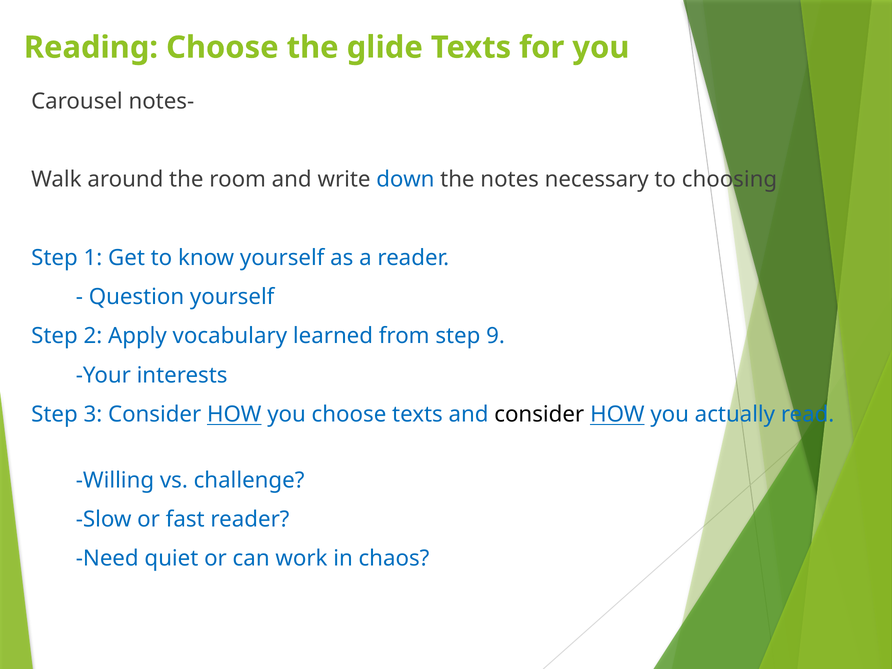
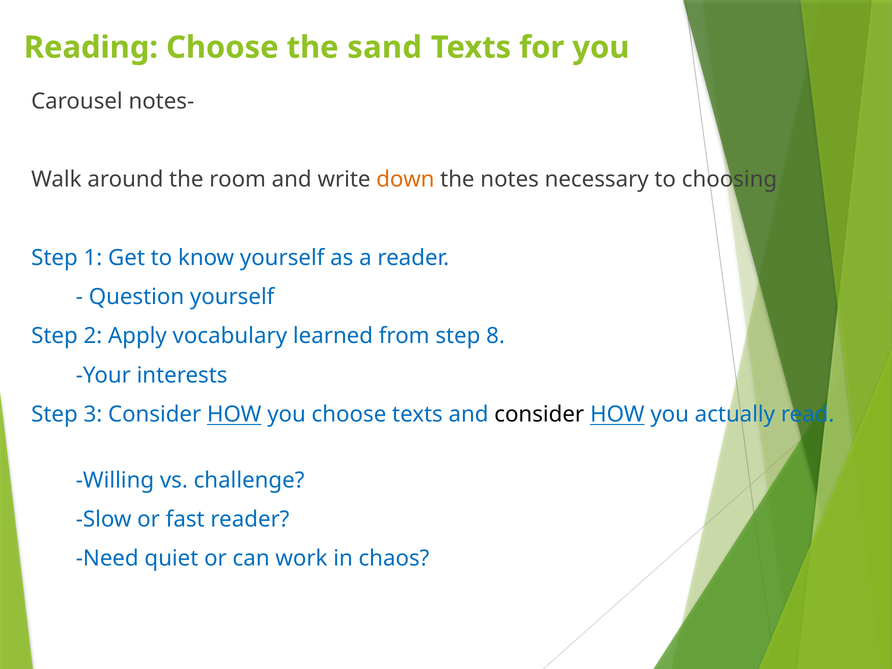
glide: glide -> sand (385, 48)
down colour: blue -> orange (405, 179)
9: 9 -> 8 (496, 336)
